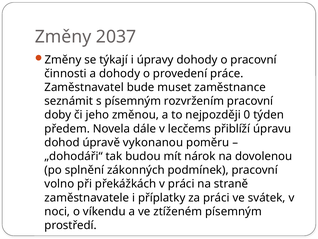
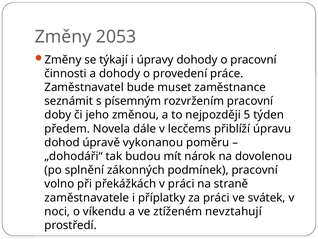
2037: 2037 -> 2053 (116, 37)
0: 0 -> 5 (247, 115)
ztíženém písemným: písemným -> nevztahují (233, 211)
